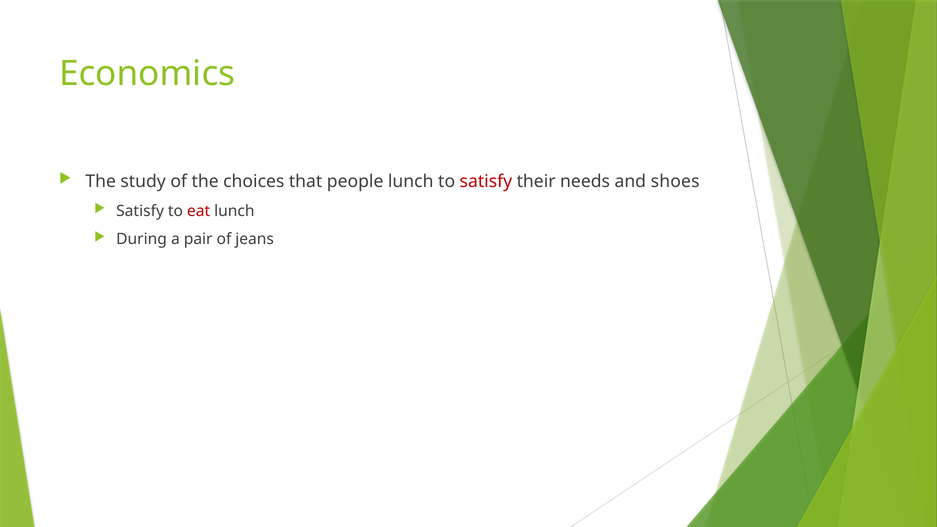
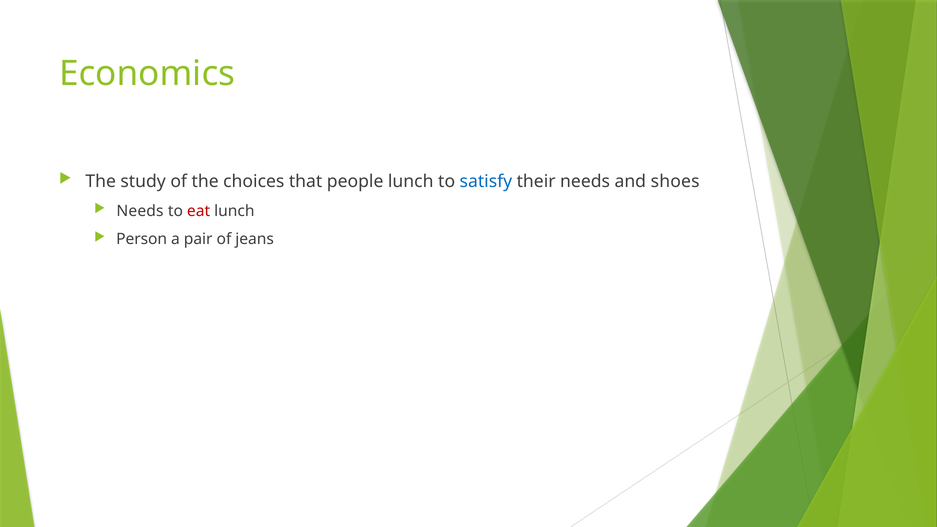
satisfy colour: red -> blue (486, 181)
Satisfy: Satisfy -> Needs (140, 211)
During: During -> Person (142, 239)
